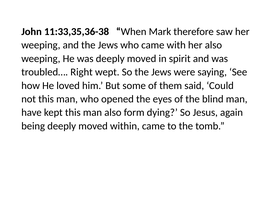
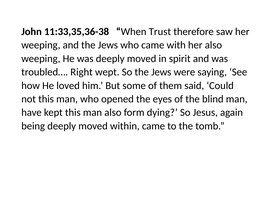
Mark: Mark -> Trust (160, 32)
